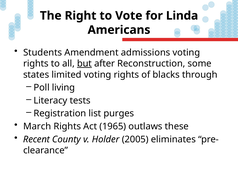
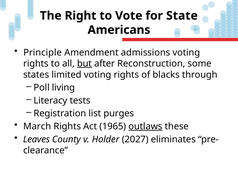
Linda: Linda -> State (182, 16)
Students: Students -> Principle (43, 53)
outlaws underline: none -> present (145, 127)
Recent: Recent -> Leaves (37, 140)
2005: 2005 -> 2027 (135, 140)
